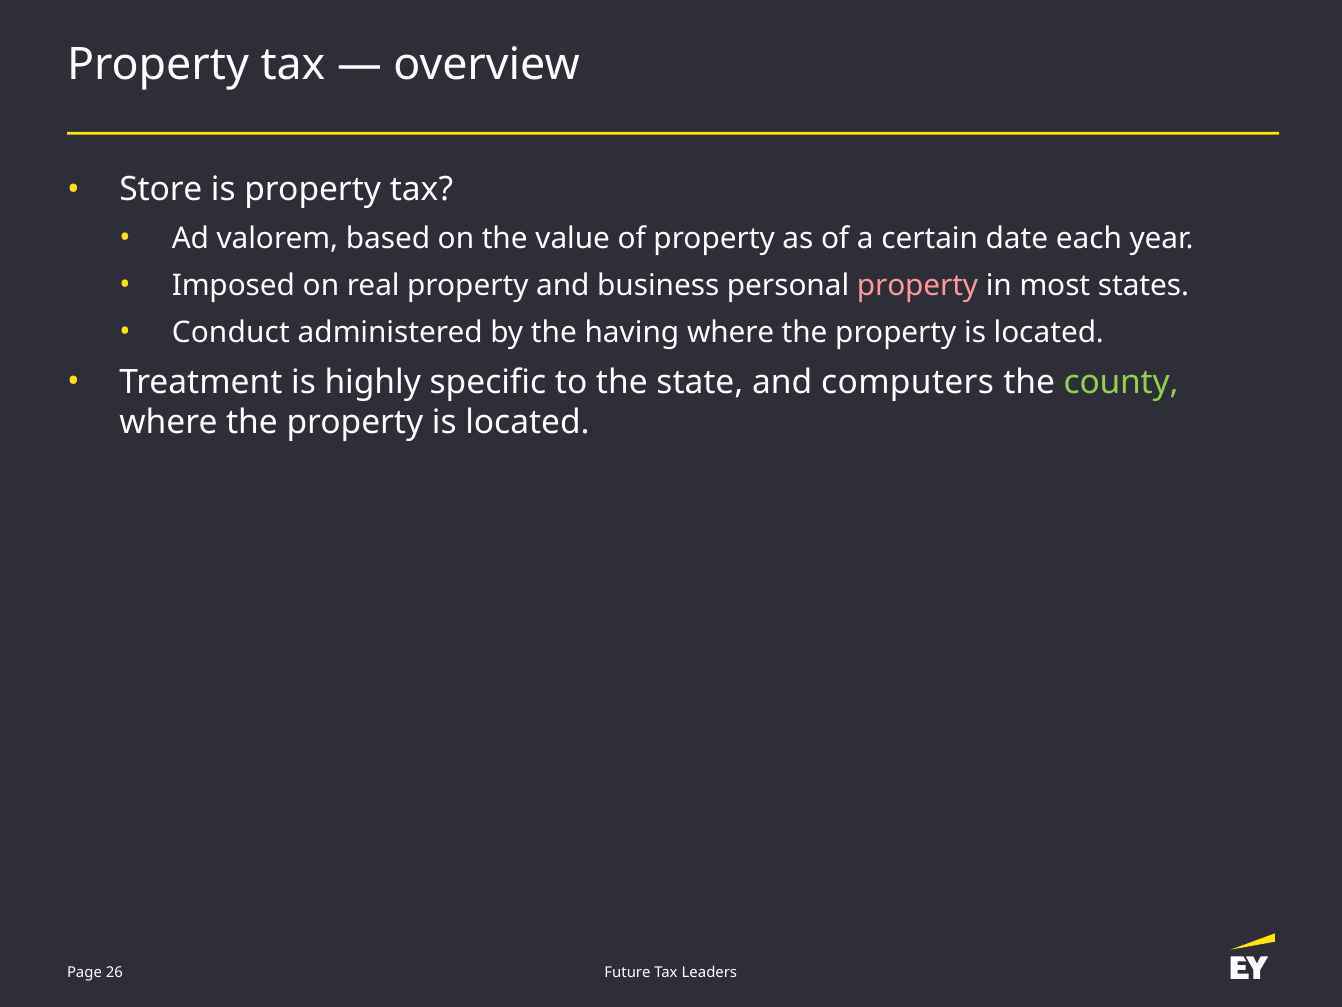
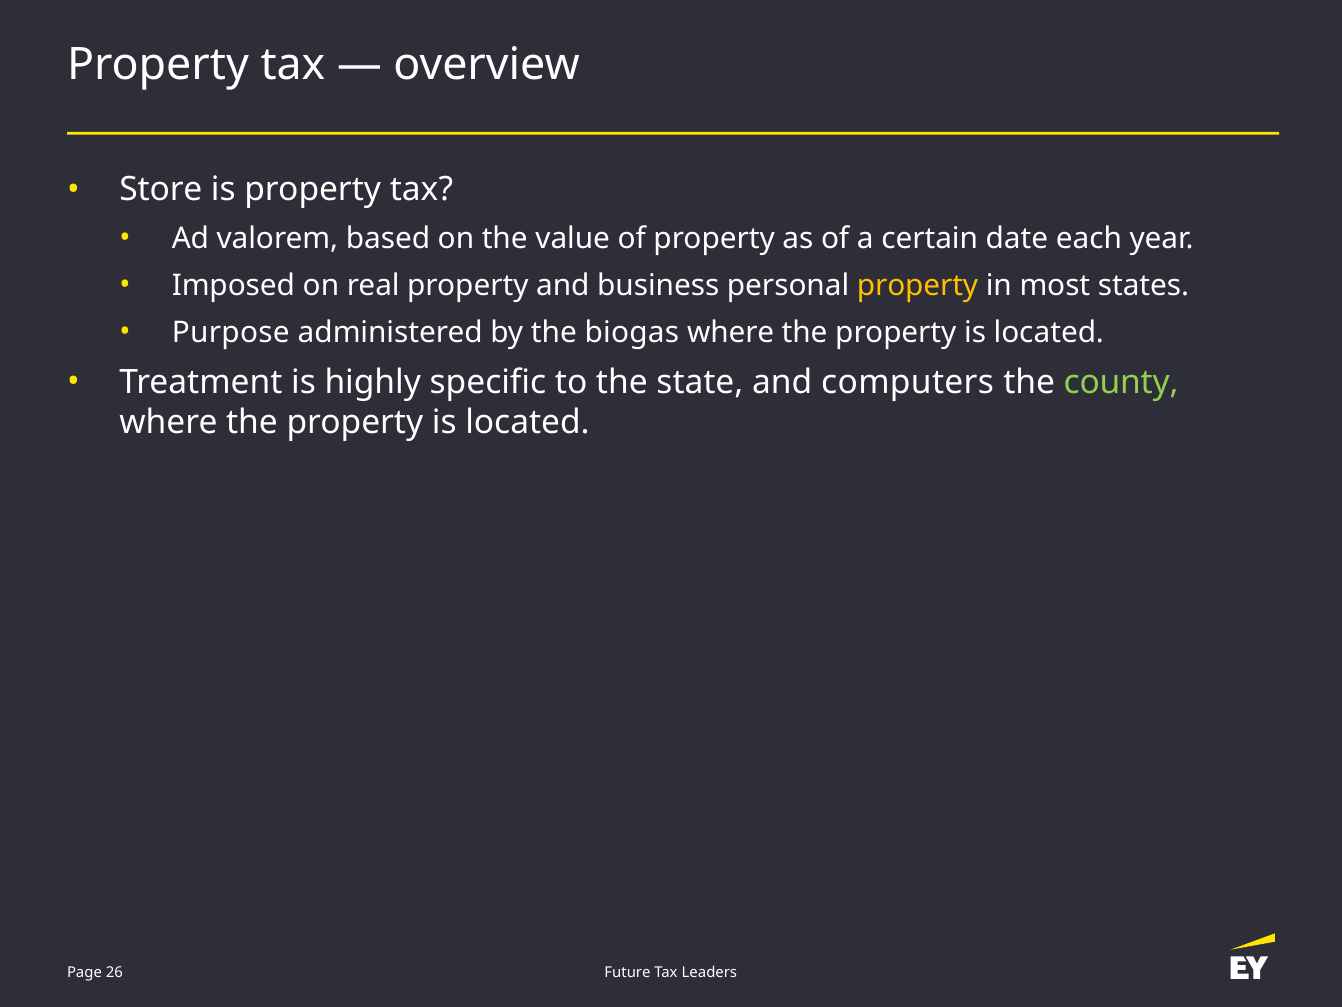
property colour: pink -> yellow (918, 285)
Conduct: Conduct -> Purpose (231, 332)
having: having -> biogas (632, 332)
